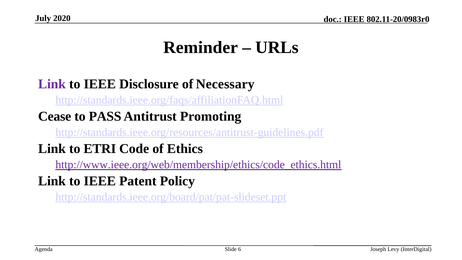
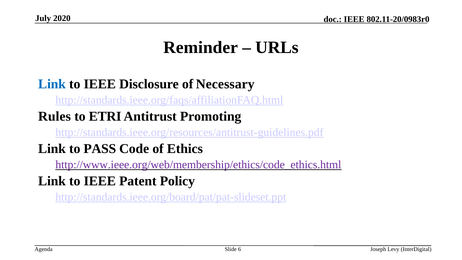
Link colour: purple -> blue (52, 84)
Cease: Cease -> Rules (55, 116)
PASS: PASS -> ETRI (105, 116)
ETRI: ETRI -> PASS (100, 149)
